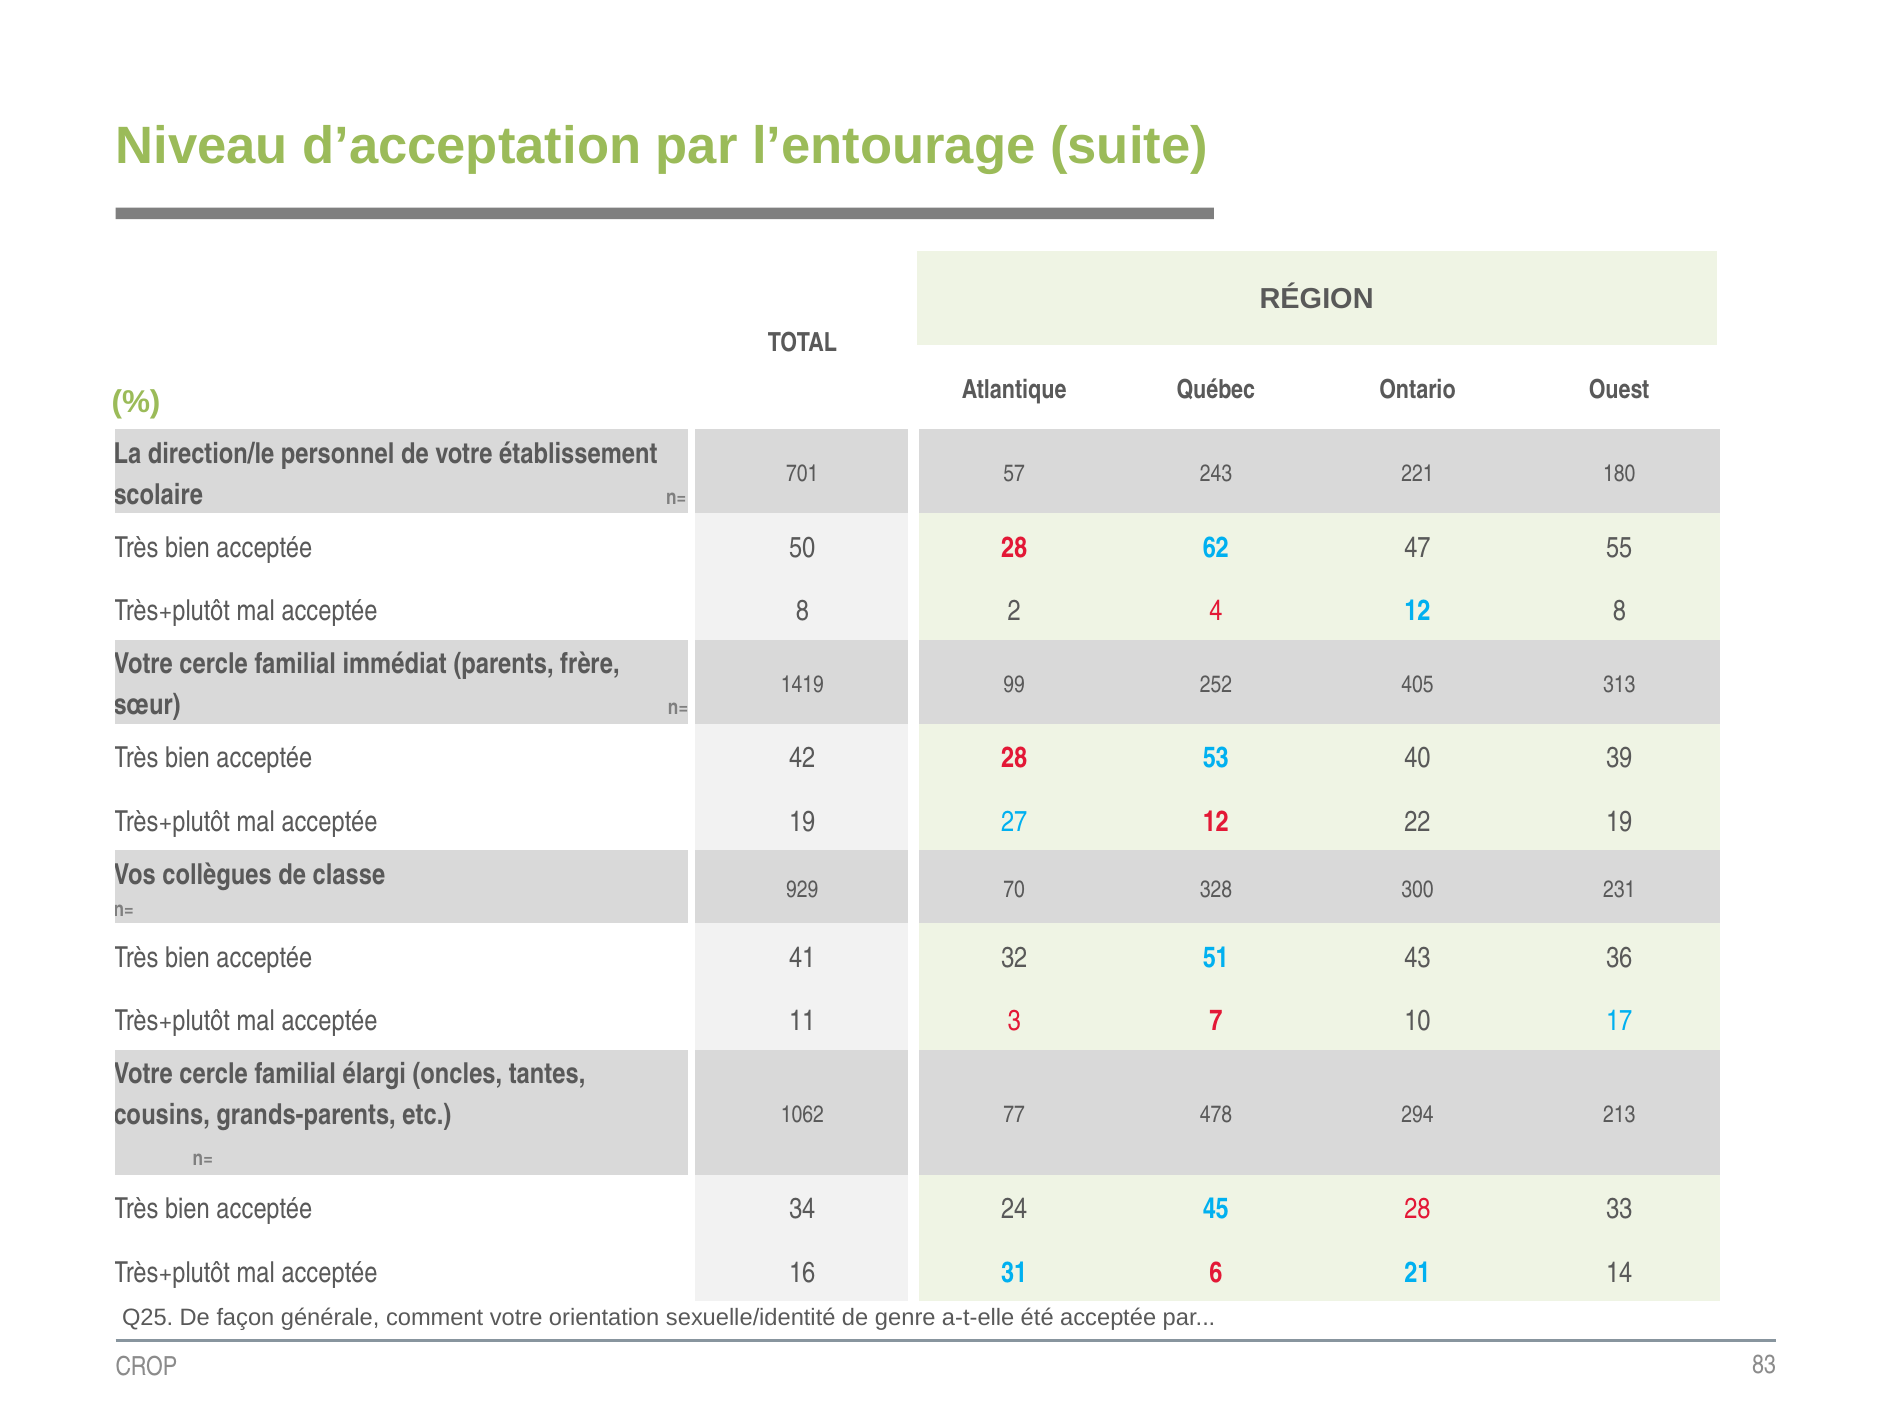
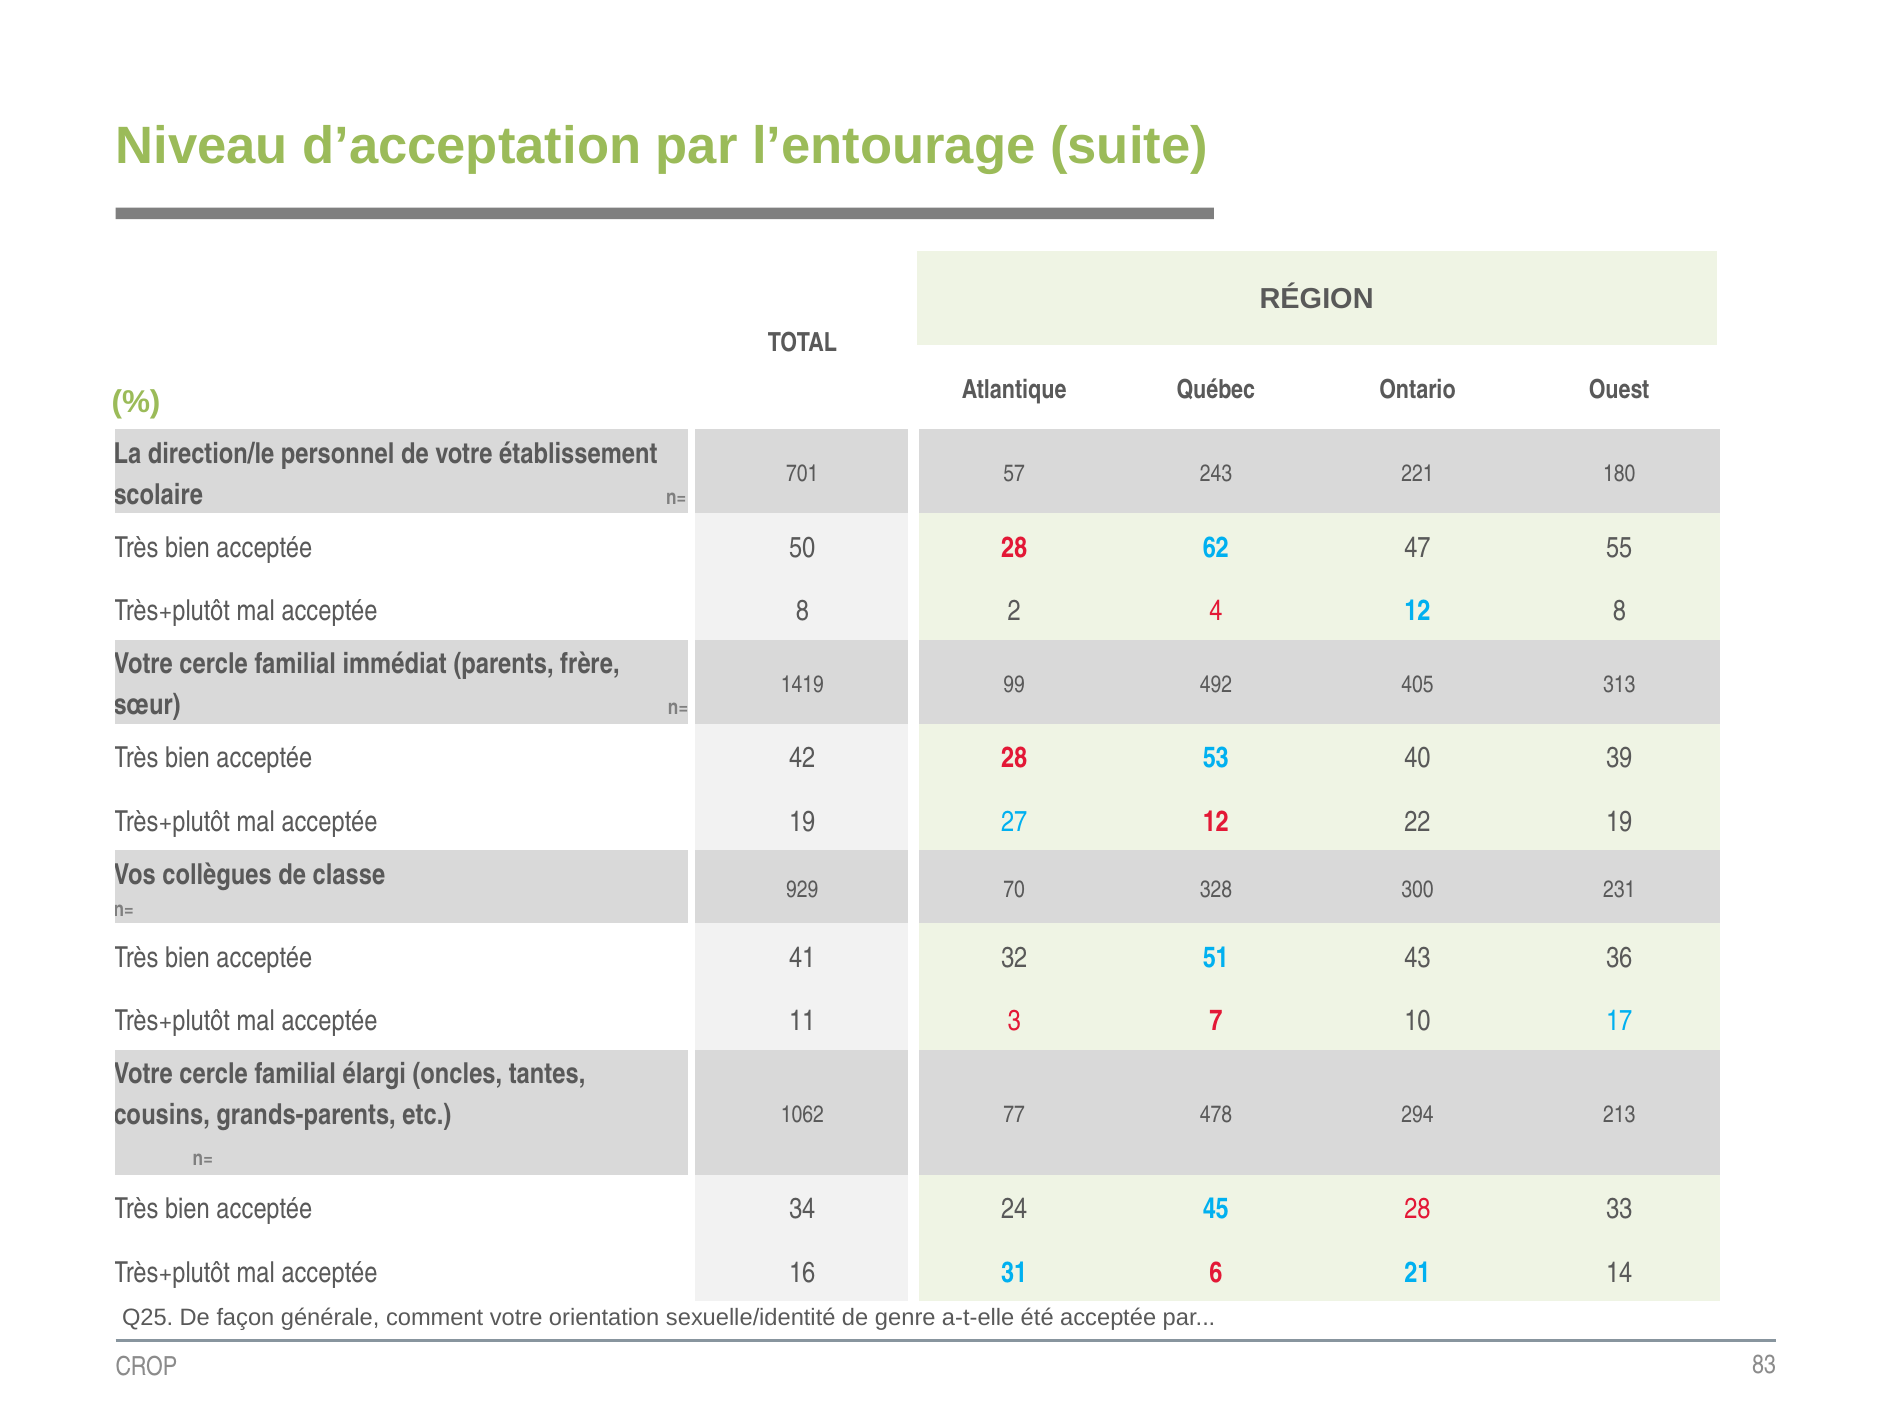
252: 252 -> 492 (1216, 684)
